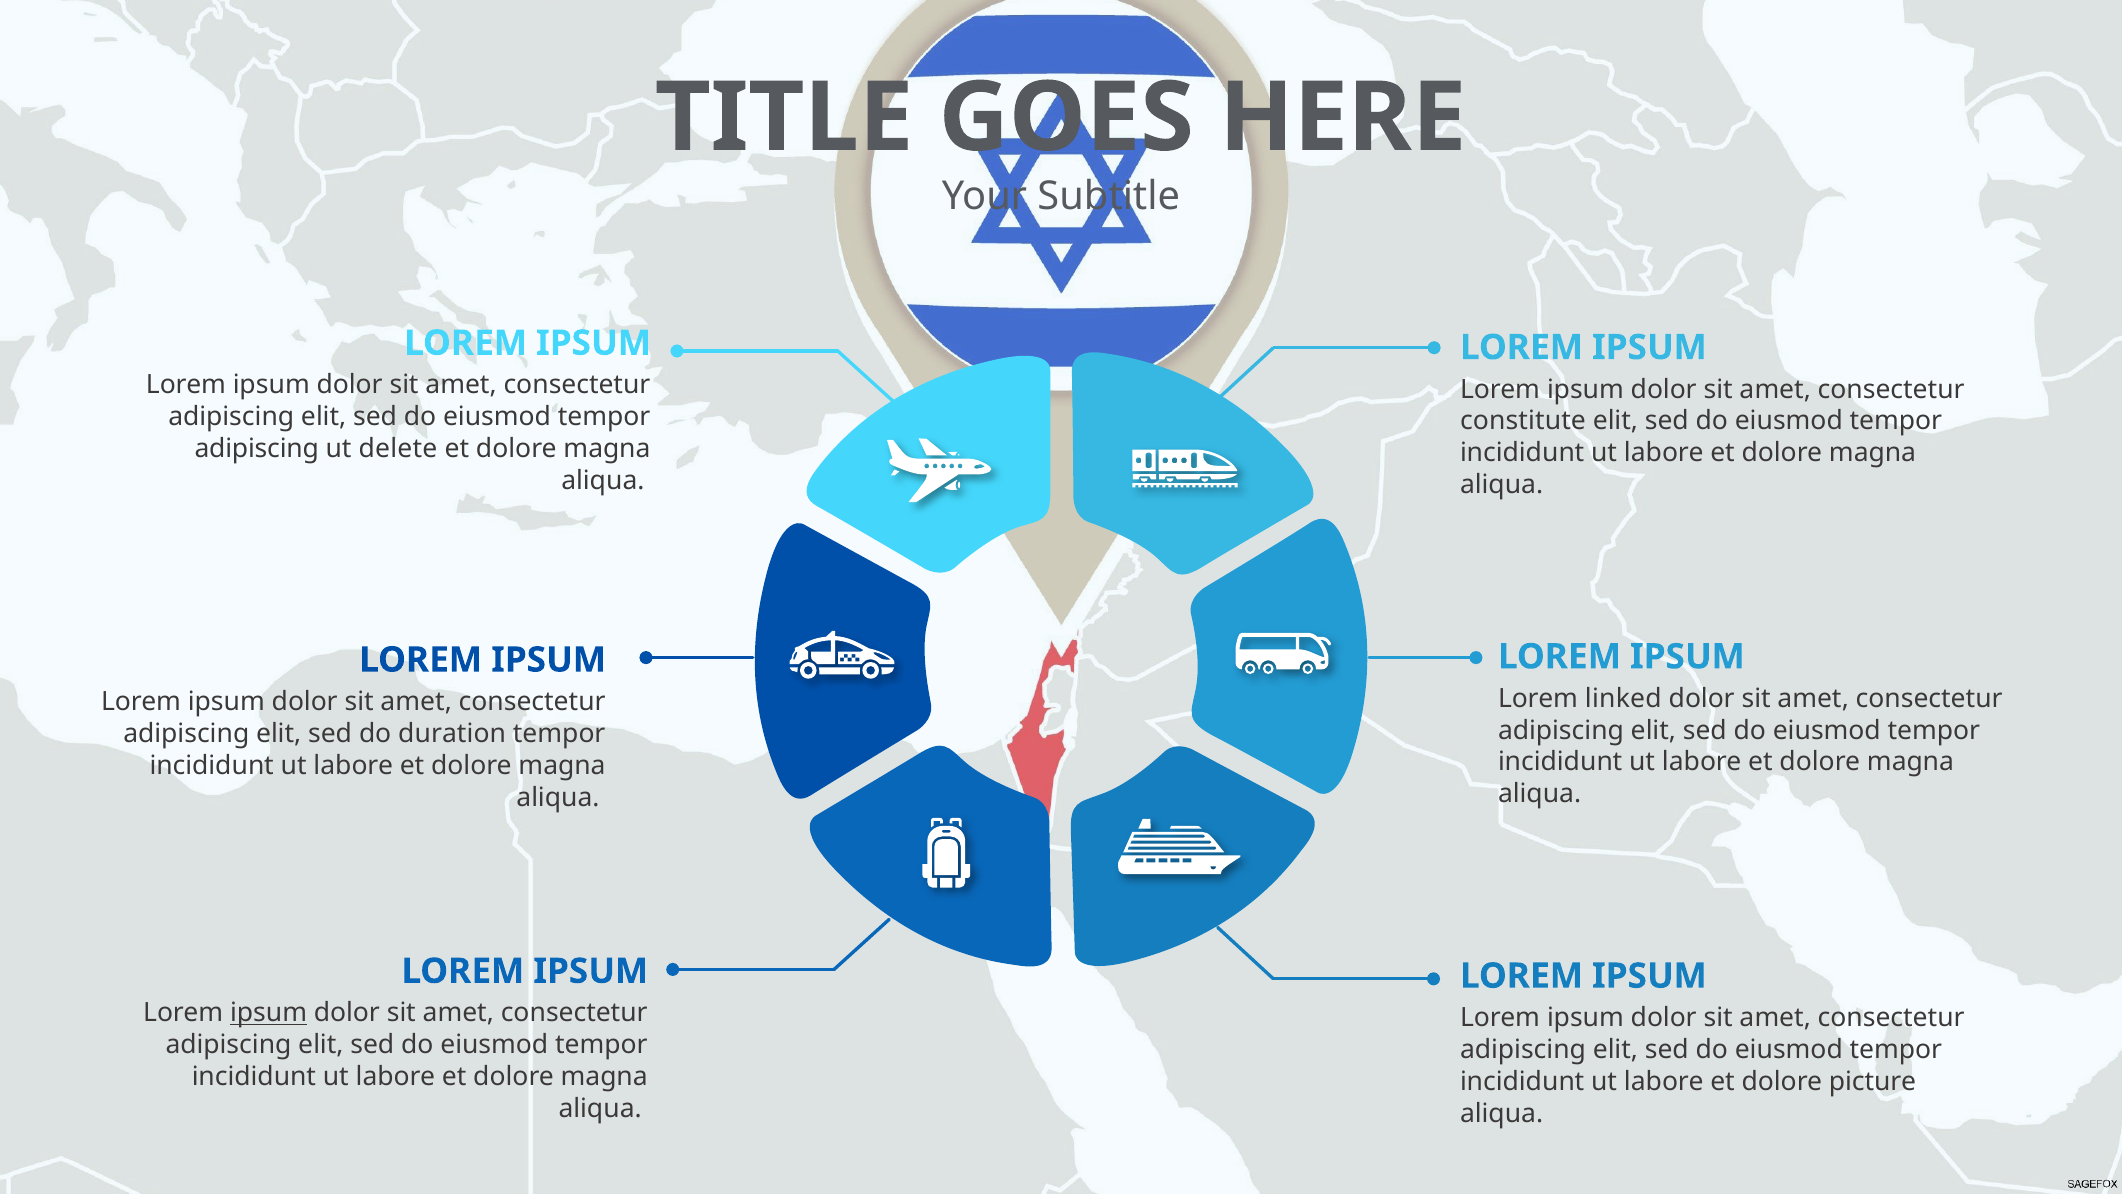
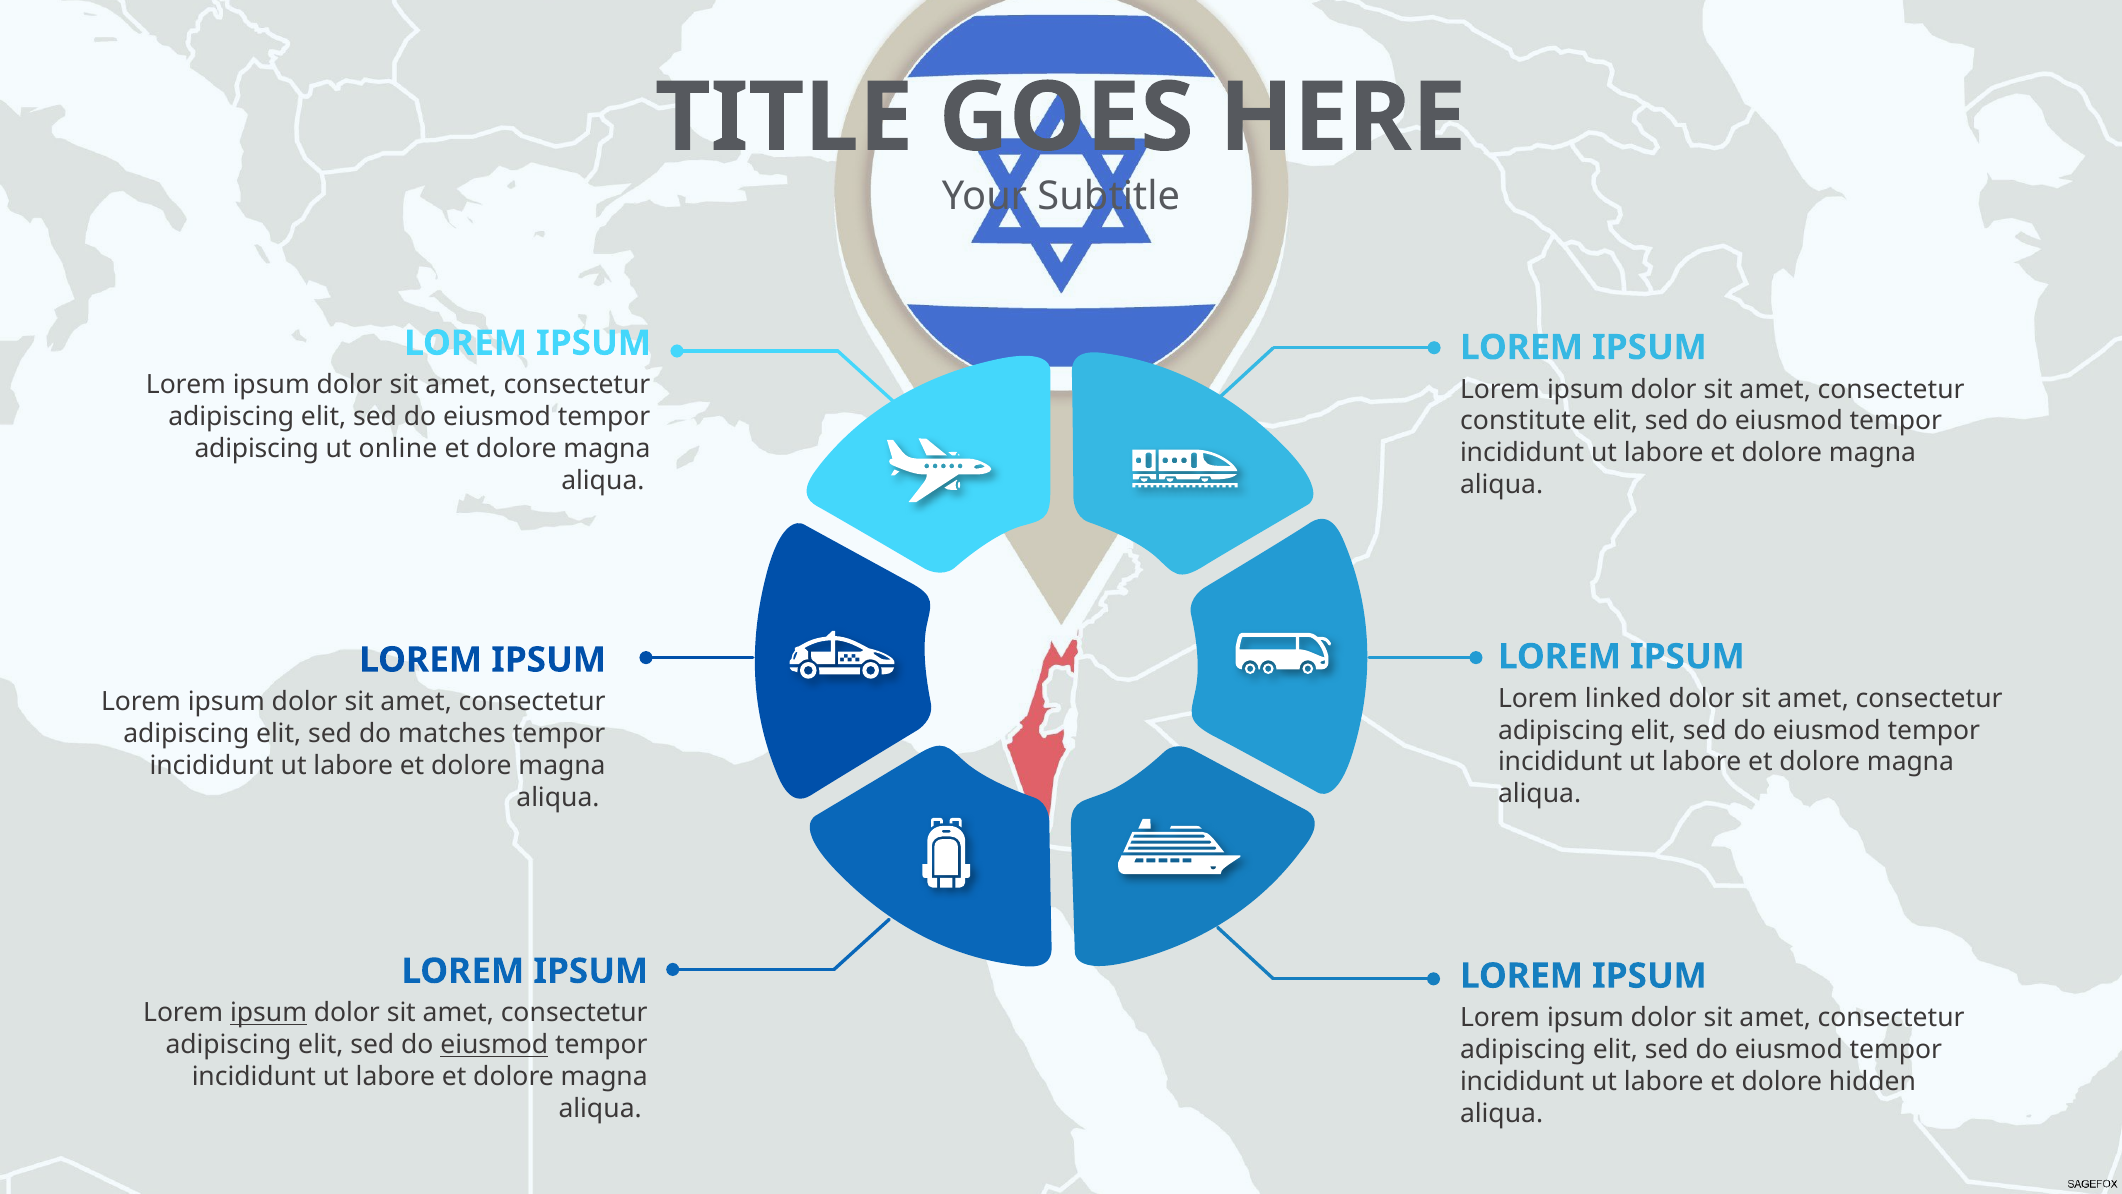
delete: delete -> online (398, 448)
duration: duration -> matches (452, 733)
eiusmod underline: none -> present (494, 1045)
picture: picture -> hidden (1872, 1081)
